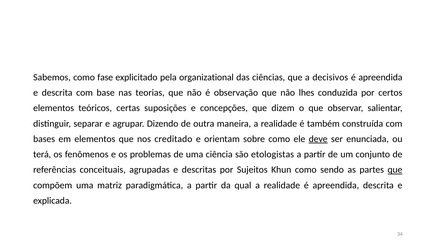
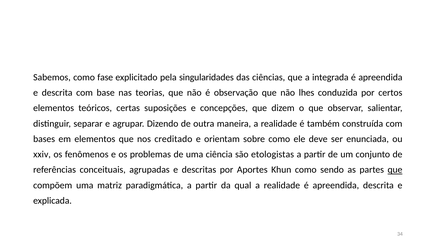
organizational: organizational -> singularidades (206, 77)
decisivos: decisivos -> integrada (330, 77)
deve underline: present -> none (318, 139)
terá: terá -> xxiv (42, 155)
Sujeitos: Sujeitos -> Aportes (252, 170)
